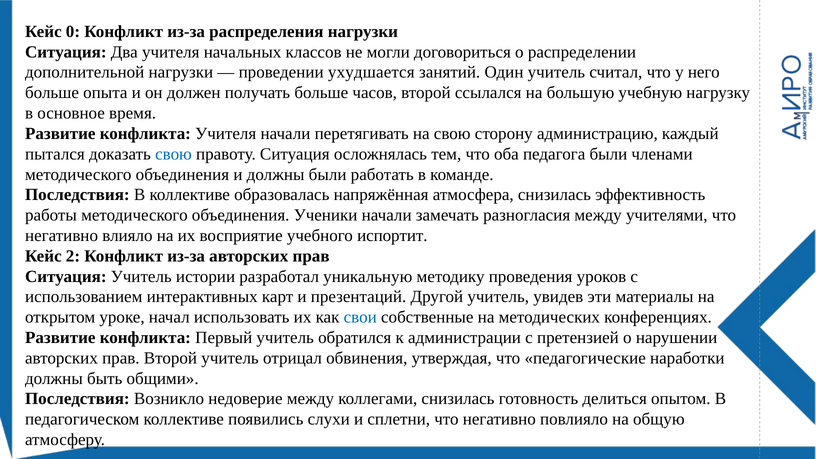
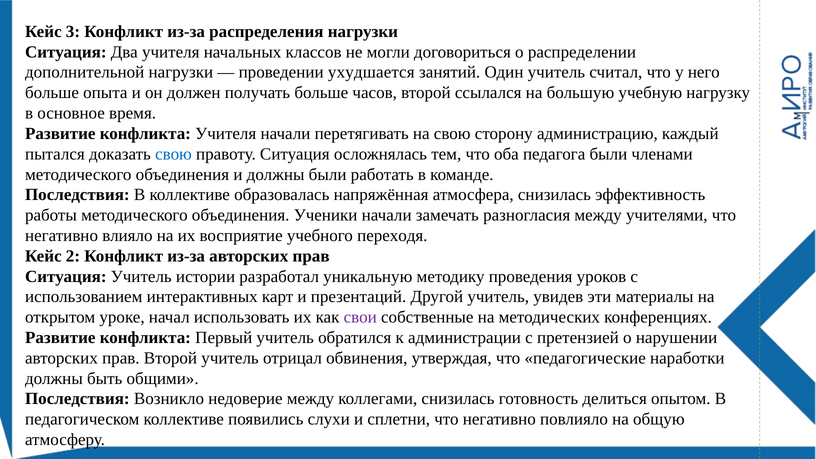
0: 0 -> 3 (73, 32)
испортит: испортит -> переходя (392, 236)
свои colour: blue -> purple (360, 317)
